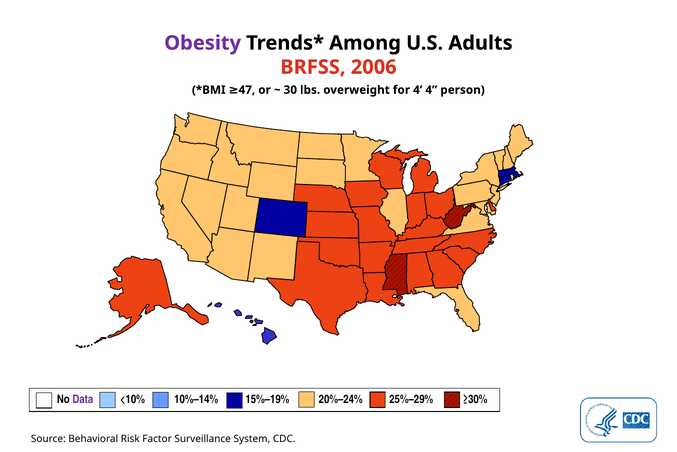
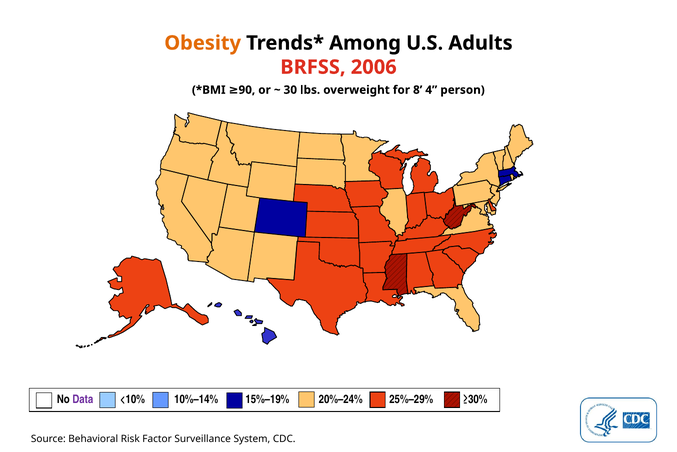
Obesity colour: purple -> orange (203, 43)
47: 47 -> 90 (247, 90)
for 4: 4 -> 8 (418, 90)
